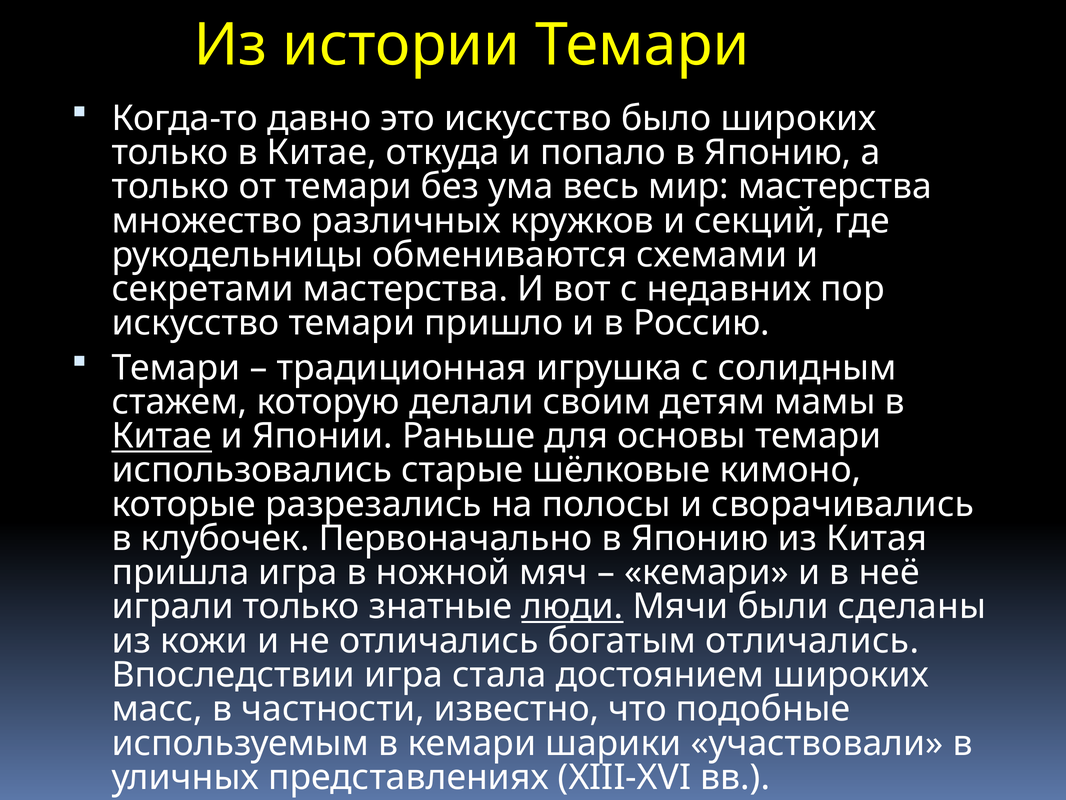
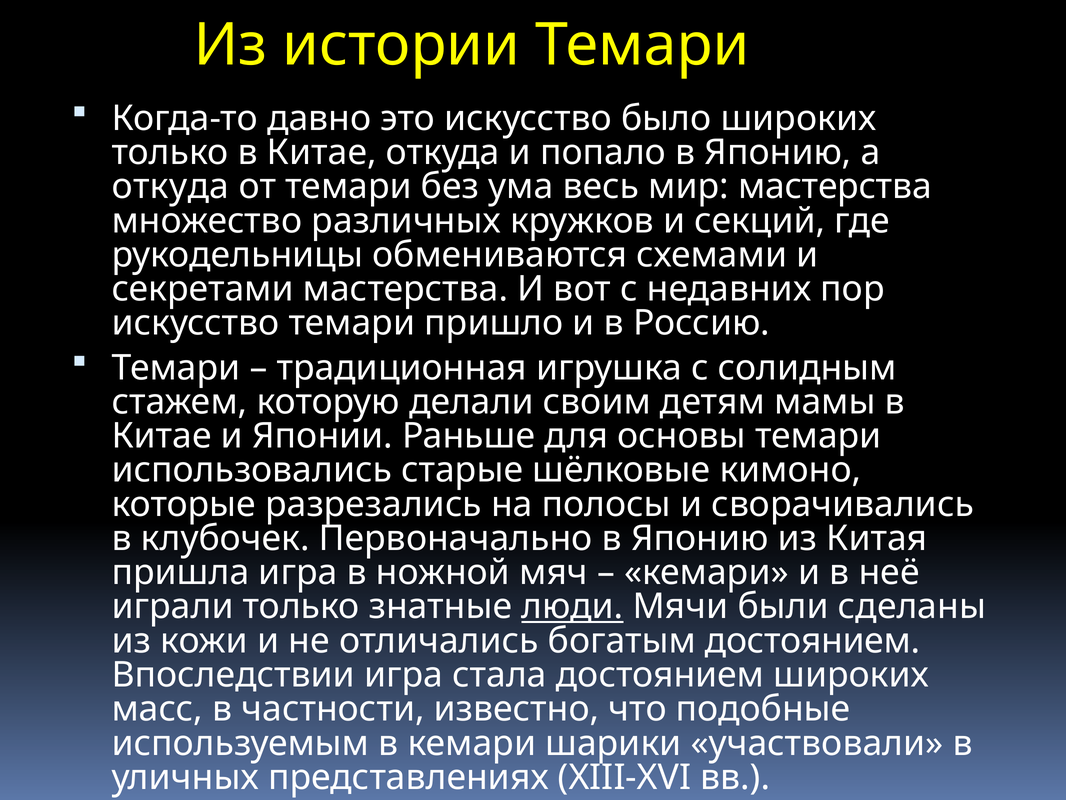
только: только -> откуда (170, 187)
Китае underline: present -> none (162, 436)
богатым отличались: отличались -> достоянием (813, 641)
